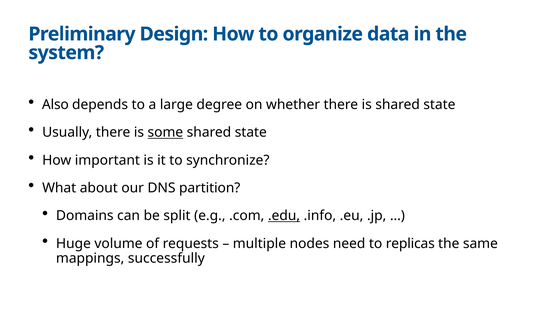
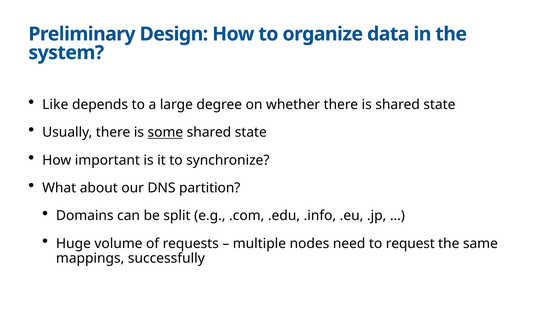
Also: Also -> Like (55, 105)
.edu underline: present -> none (284, 216)
replicas: replicas -> request (410, 243)
